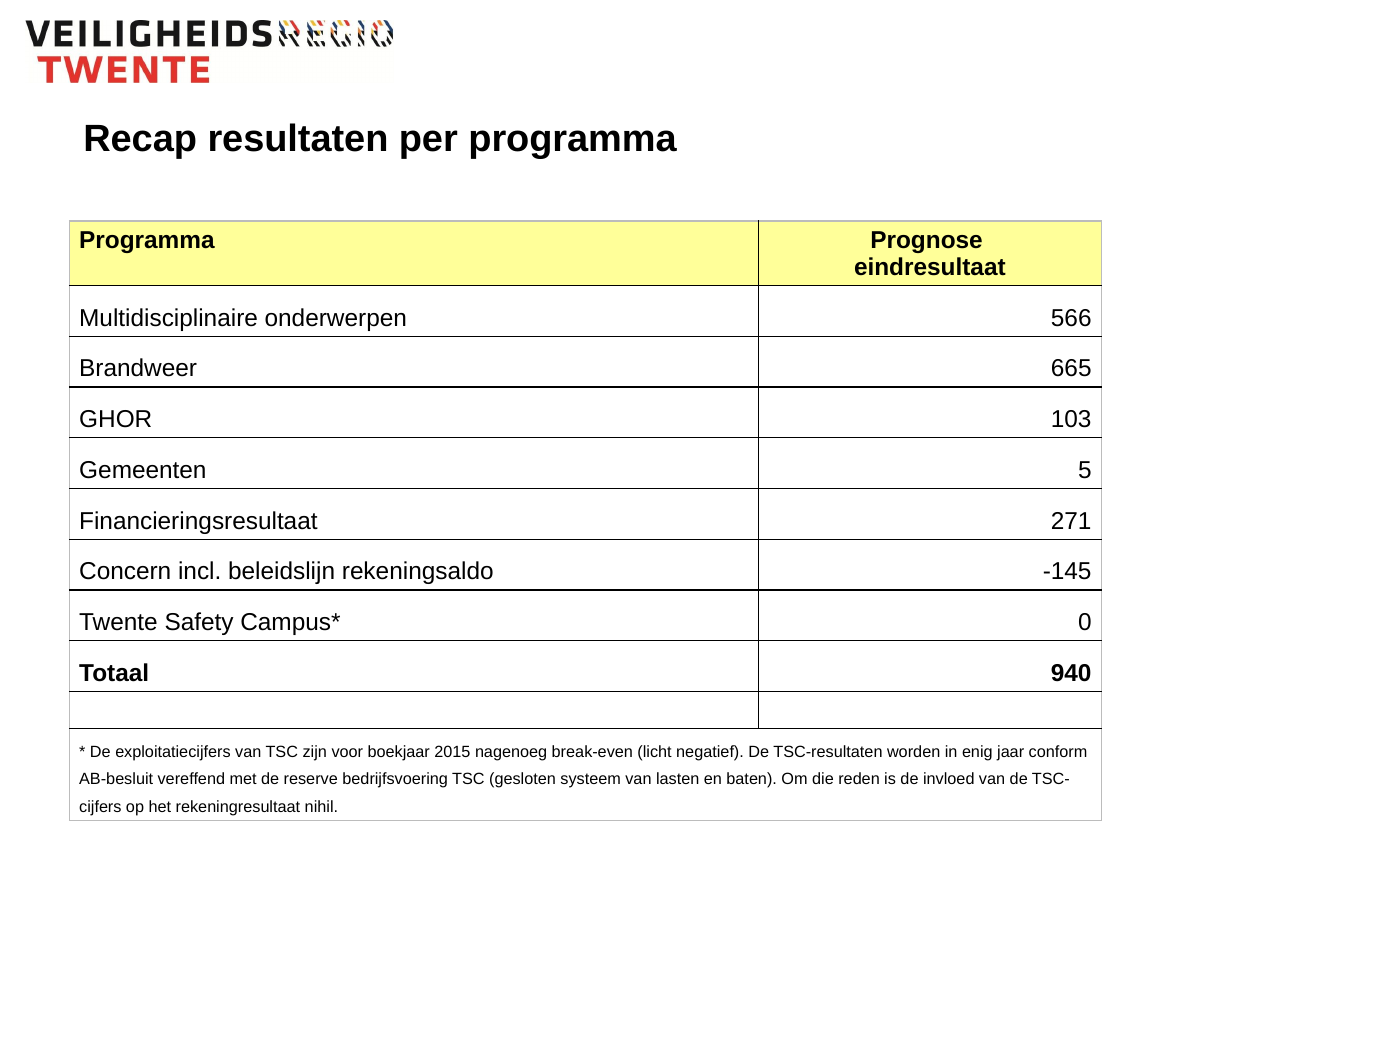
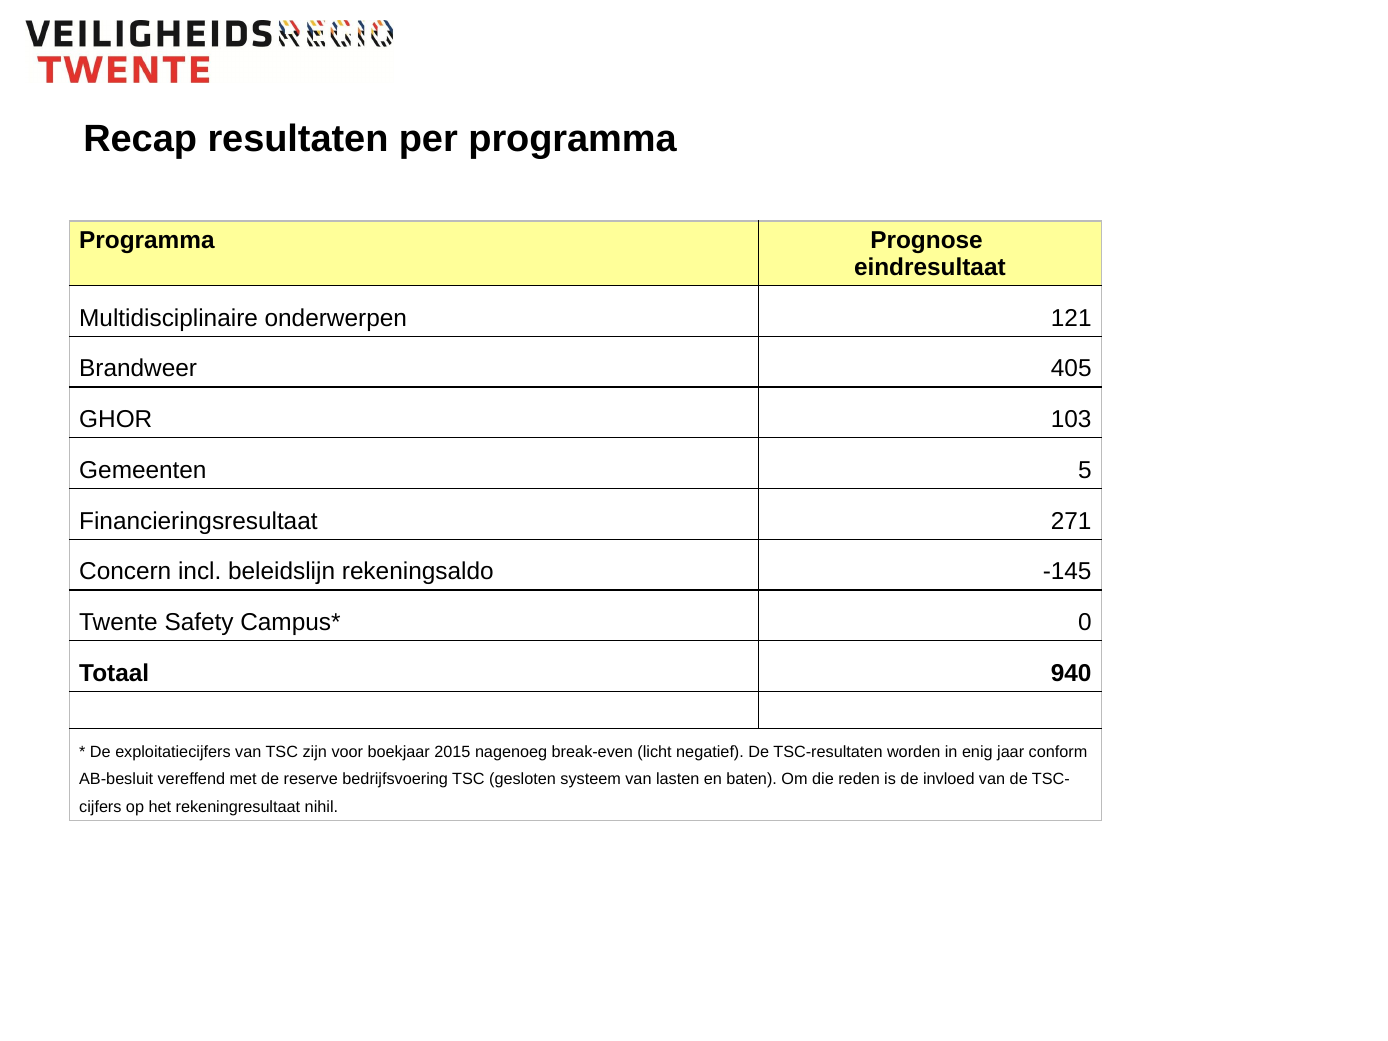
566: 566 -> 121 (1071, 318)
665: 665 -> 405 (1071, 369)
